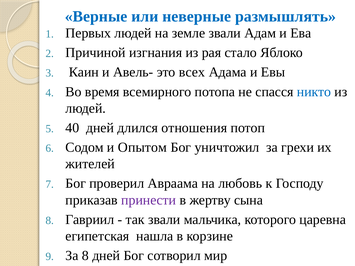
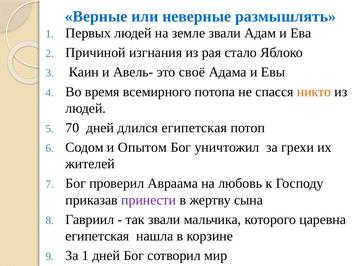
всех: всех -> своё (192, 72)
никто colour: blue -> orange (314, 92)
40: 40 -> 70 (72, 128)
длился отношения: отношения -> египетская (194, 128)
За 8: 8 -> 1 (85, 256)
